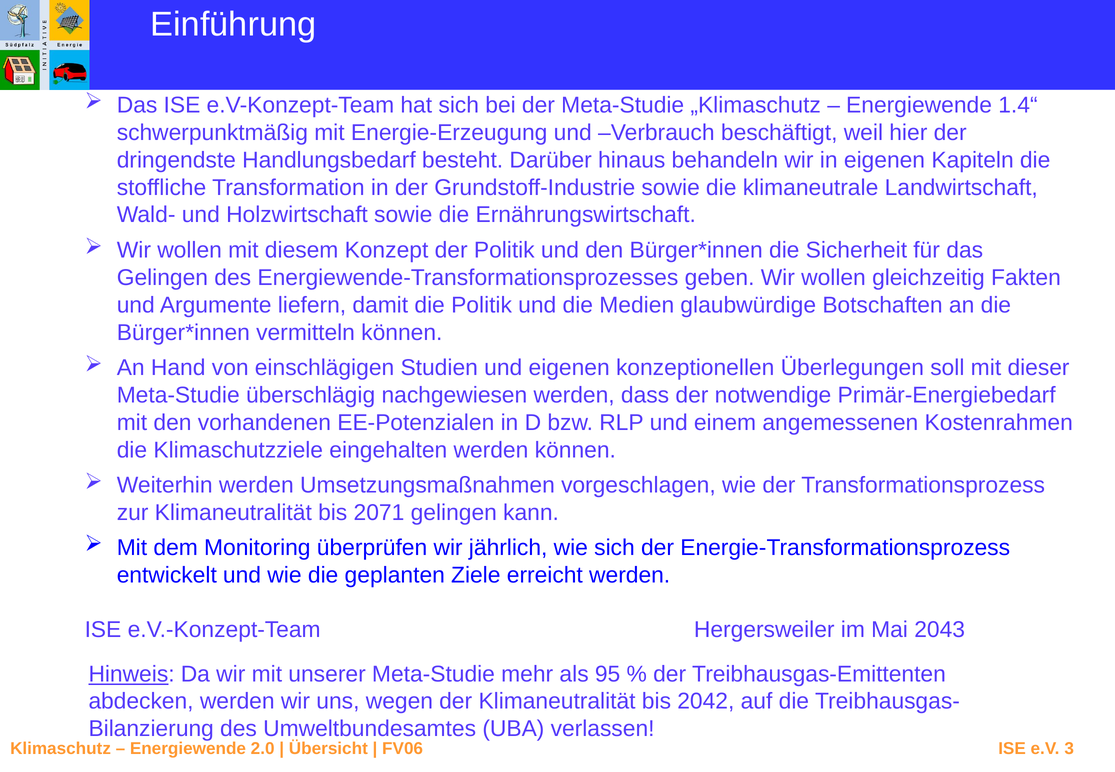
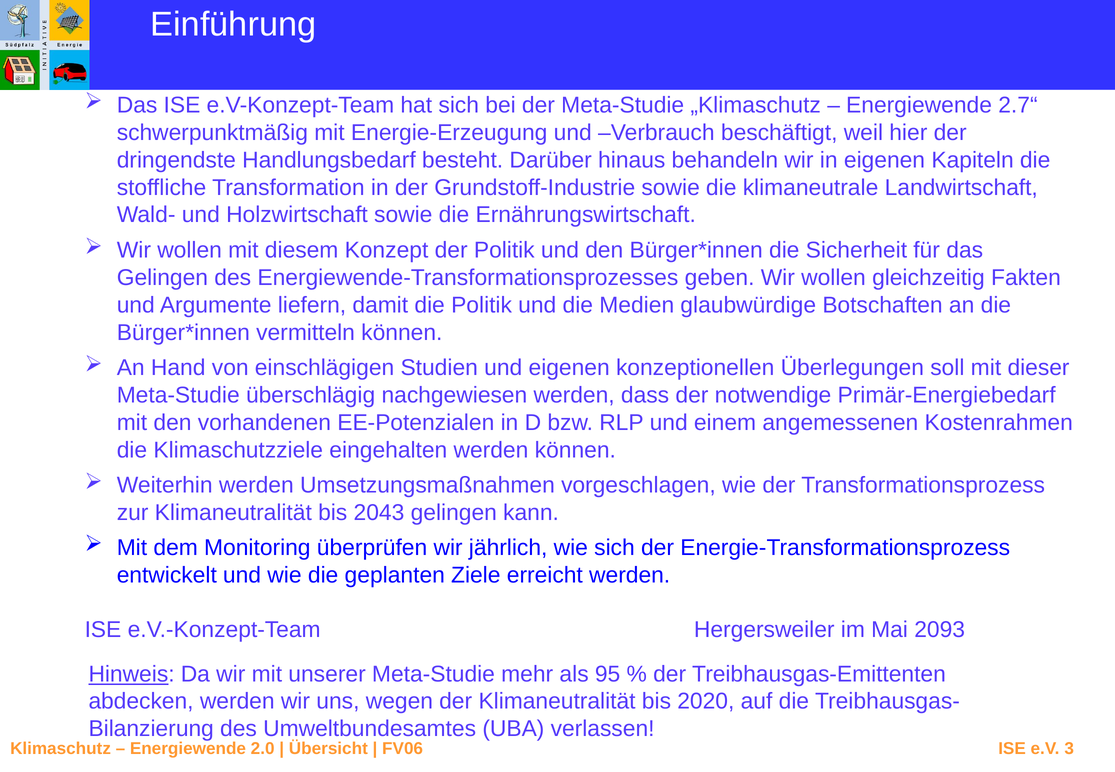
1.4“: 1.4“ -> 2.7“ (1018, 105)
2071: 2071 -> 2043 (379, 513)
2043: 2043 -> 2093 (940, 630)
2042: 2042 -> 2020 (706, 701)
